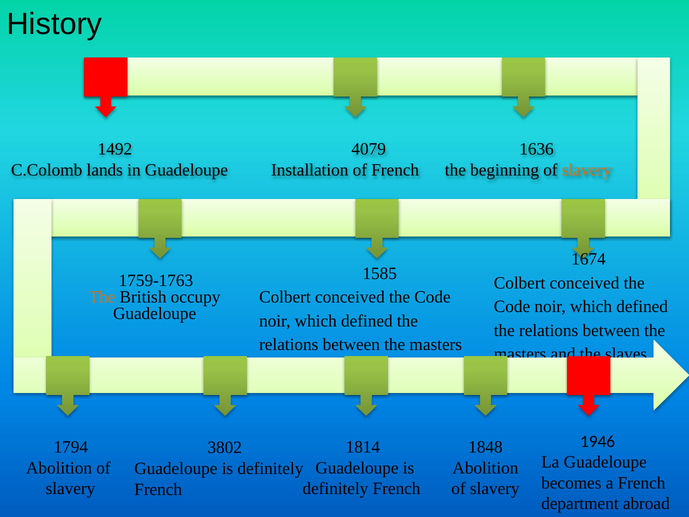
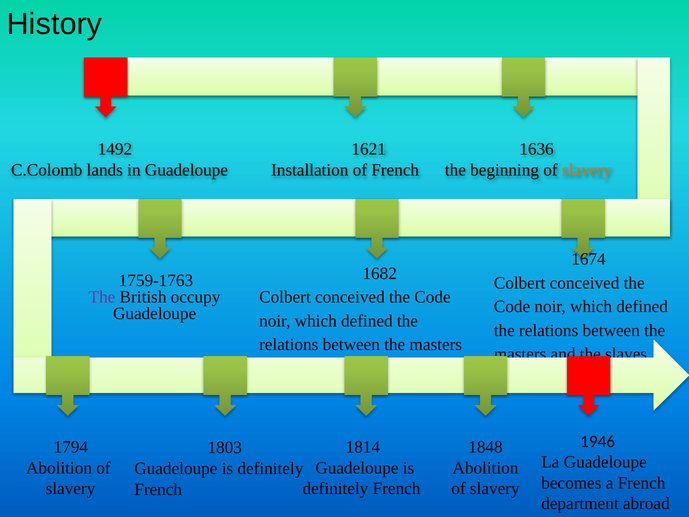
4079: 4079 -> 1621 (369, 149)
1585: 1585 -> 1682 (380, 273)
The colour: orange -> purple (102, 297)
3802: 3802 -> 1803 (225, 447)
